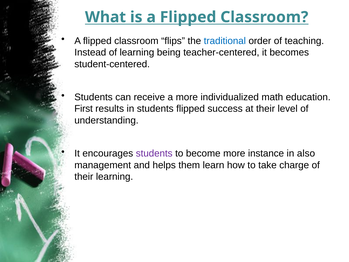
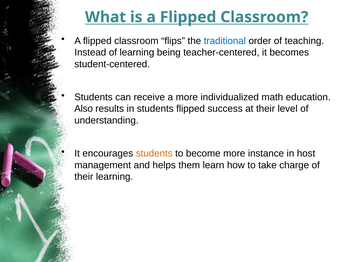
First: First -> Also (84, 109)
students colour: purple -> orange (154, 153)
also: also -> host (306, 153)
